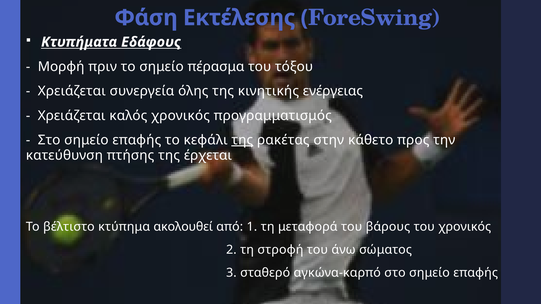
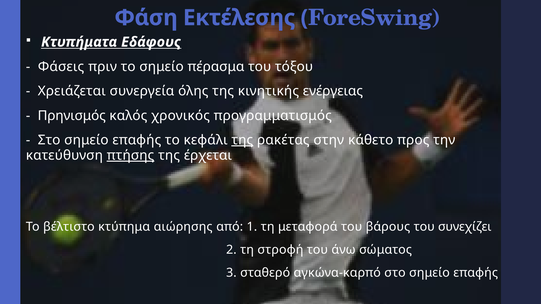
Μορφή: Μορφή -> Φάσεις (61, 67)
Χρειάζεται: Χρειάζεται -> Πρηνισμός (72, 116)
πτήσης underline: none -> present (131, 156)
ακολουθεί: ακολουθεί -> αιώρησης (183, 227)
του χρονικός: χρονικός -> συνεχίζει (465, 227)
